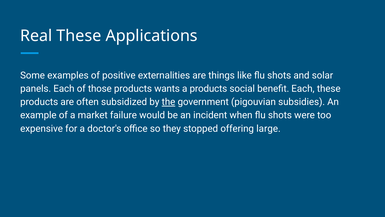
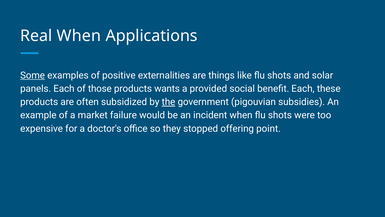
Real These: These -> When (79, 36)
Some underline: none -> present (33, 75)
a products: products -> provided (208, 89)
large: large -> point (269, 128)
